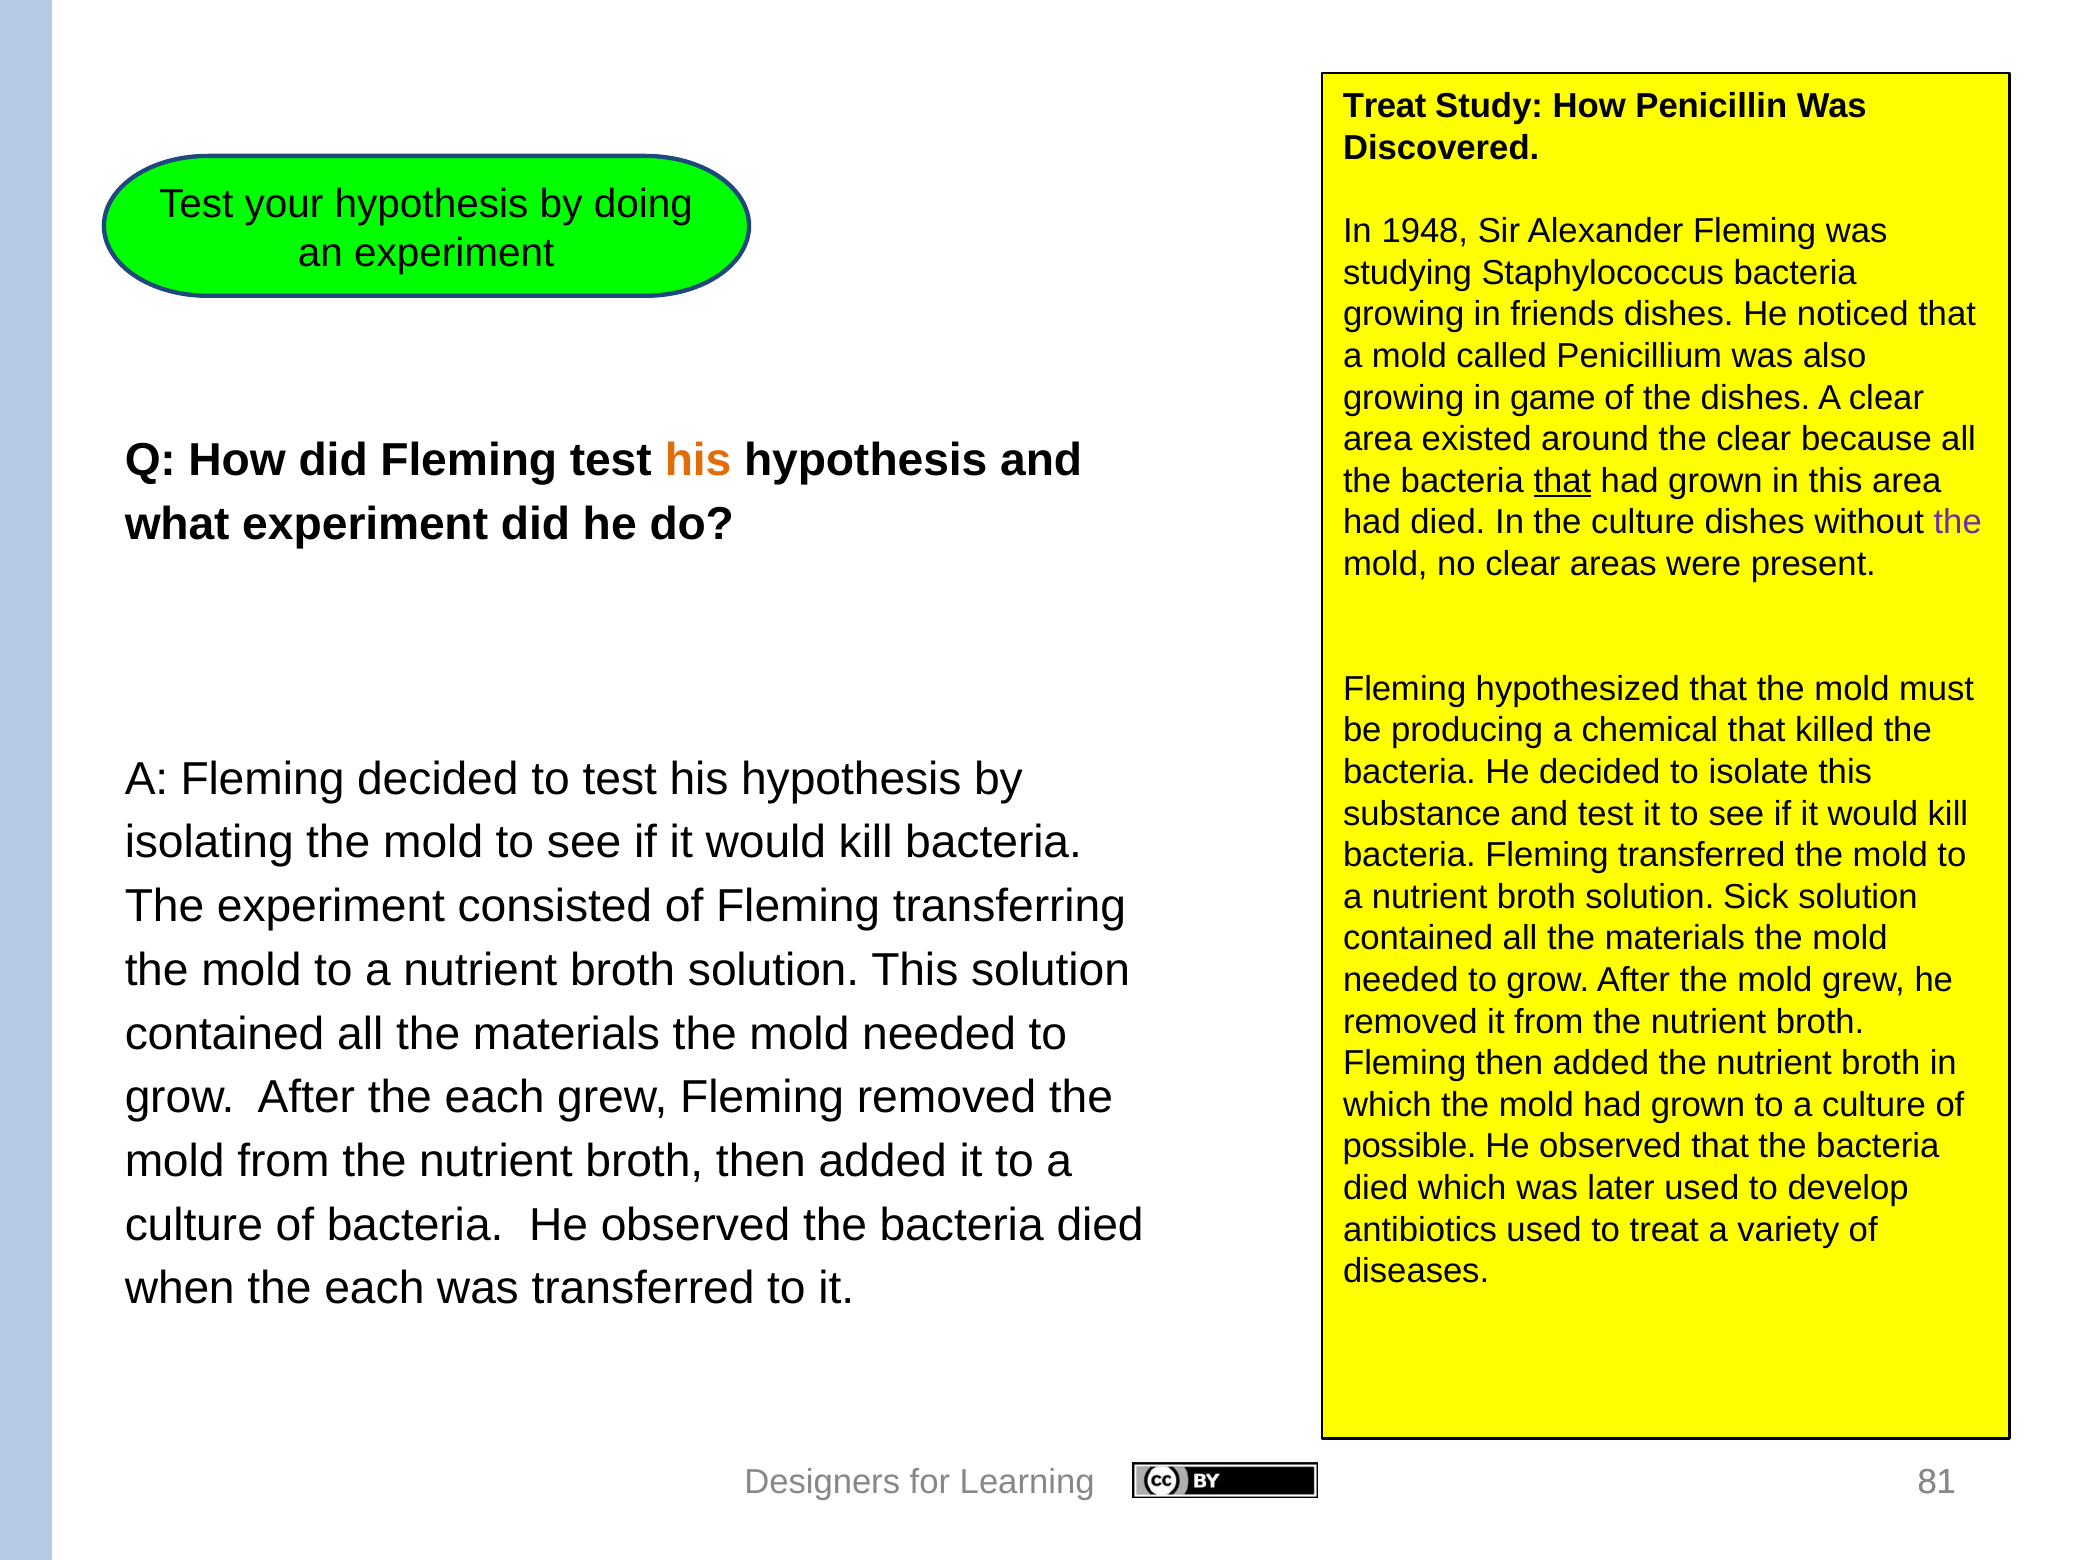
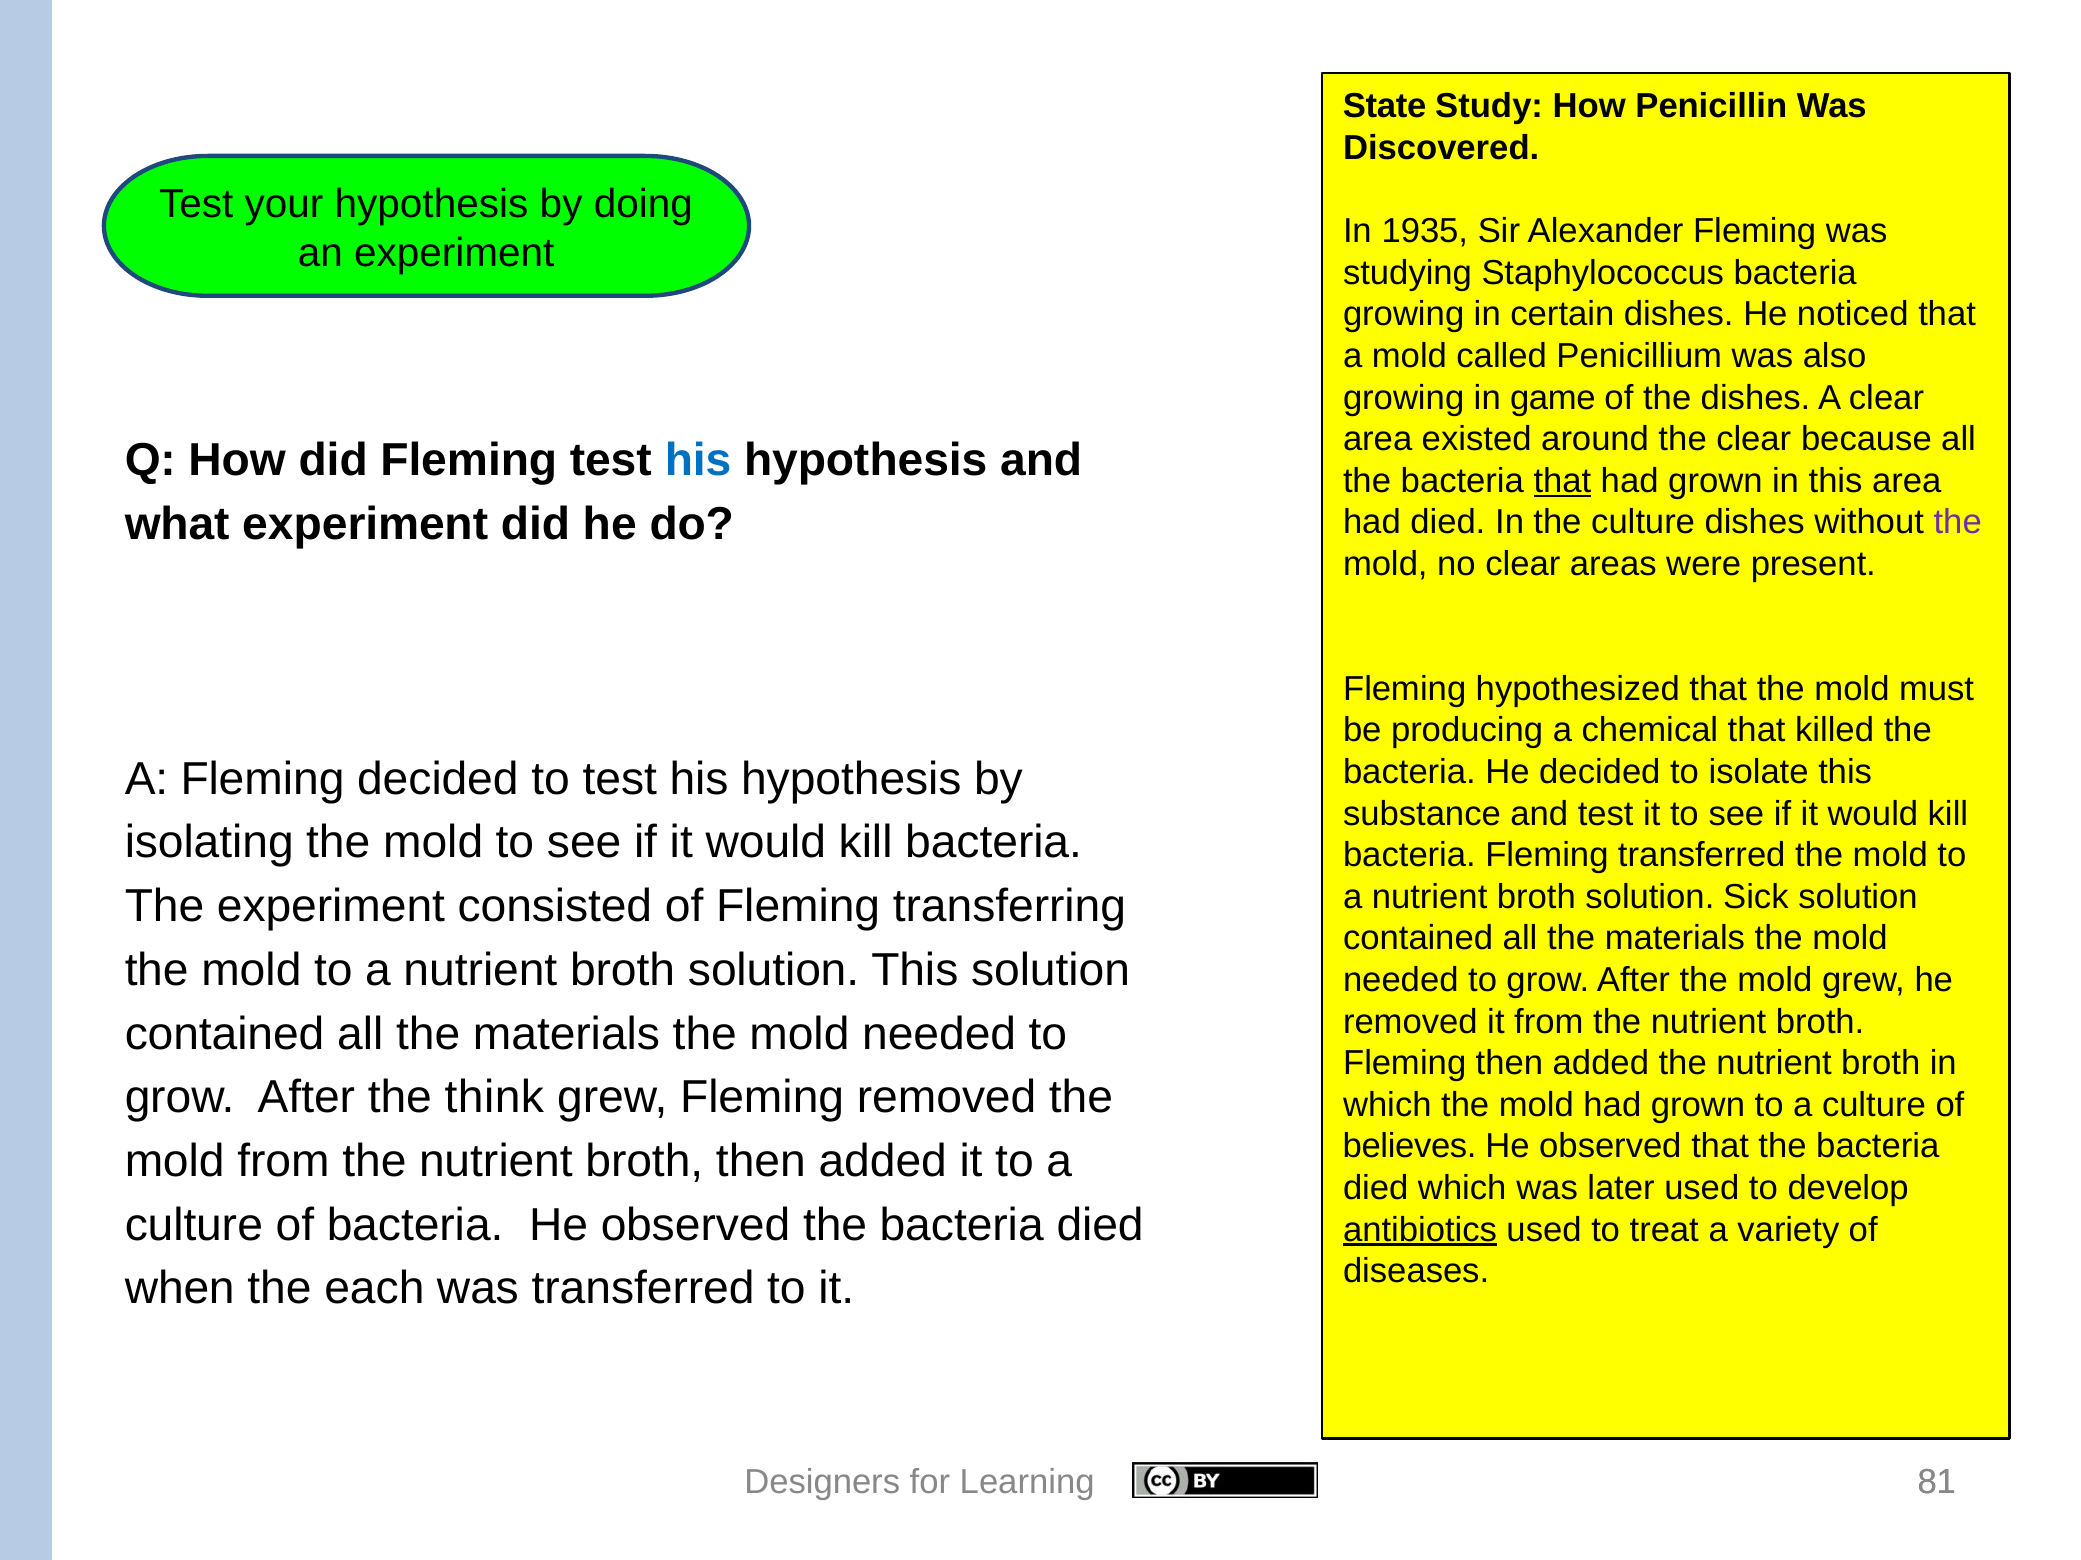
Treat: Treat -> State (1385, 106)
1948: 1948 -> 1935 (1425, 231)
friends: friends -> certain (1562, 315)
his colour: orange -> blue (698, 461)
After the each: each -> think (494, 1098)
possible: possible -> believes (1410, 1147)
antibiotics underline: none -> present (1420, 1230)
